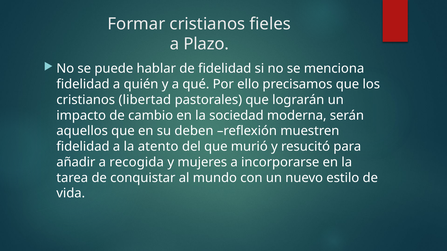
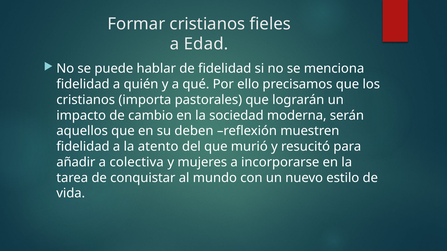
Plazo: Plazo -> Edad (206, 44)
libertad: libertad -> importa (145, 100)
recogida: recogida -> colectiva (137, 162)
